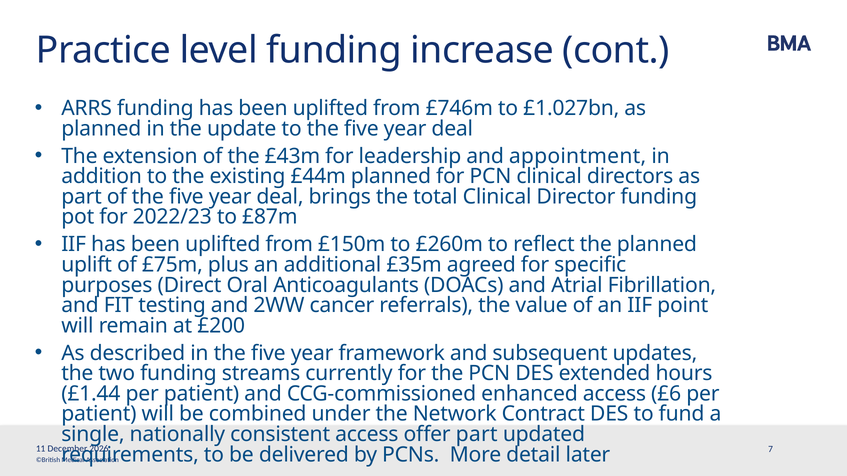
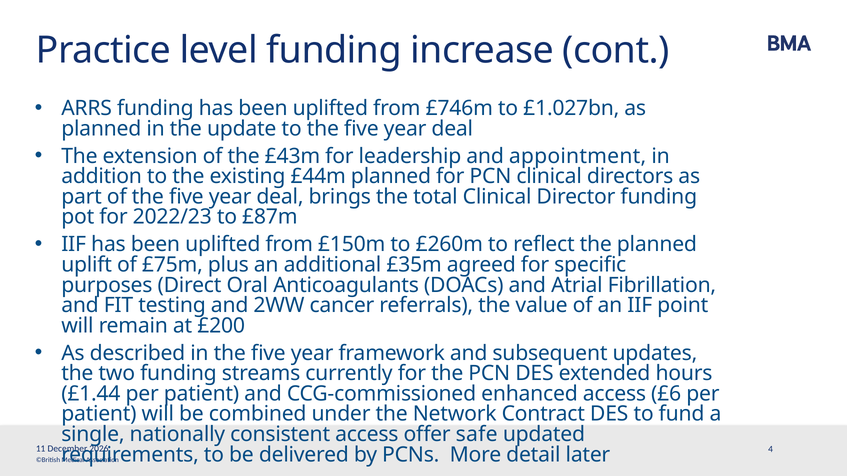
offer part: part -> safe (477, 435)
7: 7 -> 4 (771, 449)
